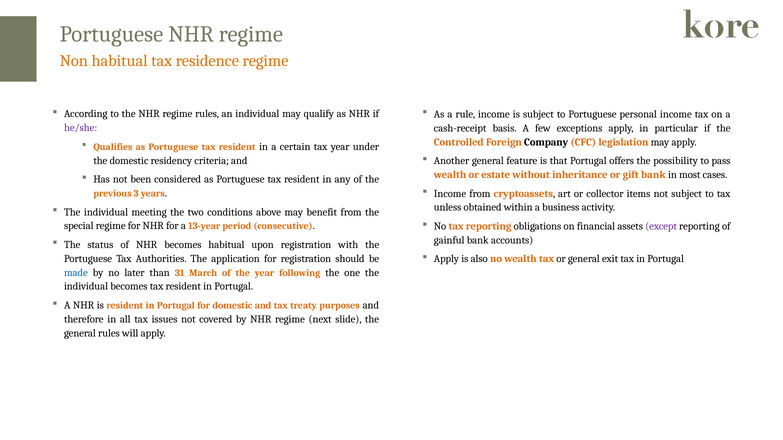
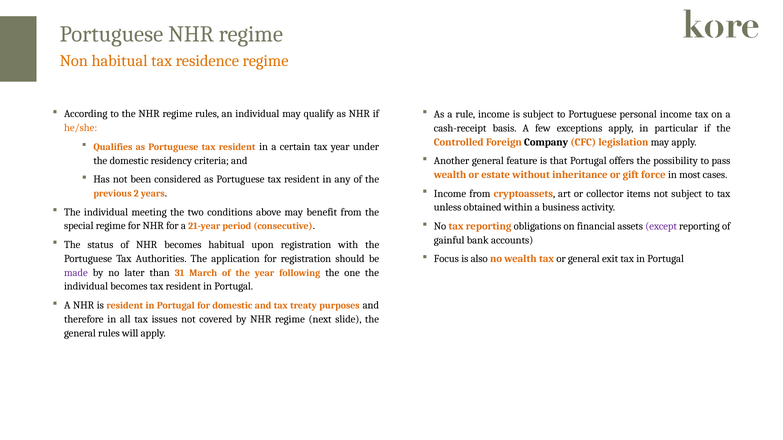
he/she colour: purple -> orange (81, 128)
gift bank: bank -> force (653, 175)
3: 3 -> 2 (136, 194)
13-year: 13-year -> 21-year (204, 226)
Apply: Apply -> Focus (446, 259)
made colour: blue -> purple (76, 273)
